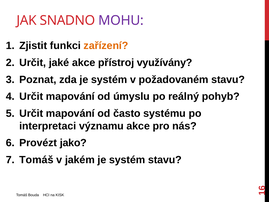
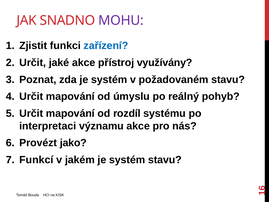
zařízení colour: orange -> blue (106, 46)
často: často -> rozdíl (127, 113)
Tomáš: Tomáš -> Funkcí (36, 160)
